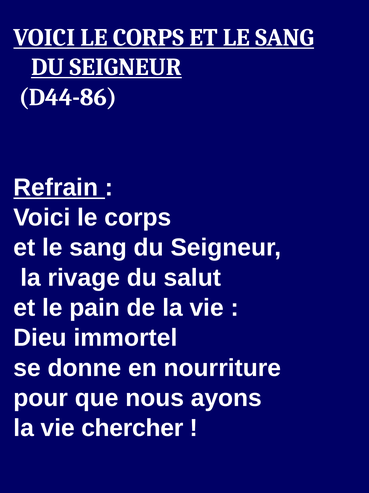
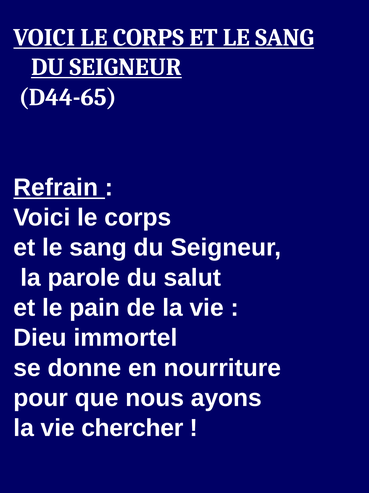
D44-86: D44-86 -> D44-65 (68, 97)
rivage: rivage -> parole (84, 277)
